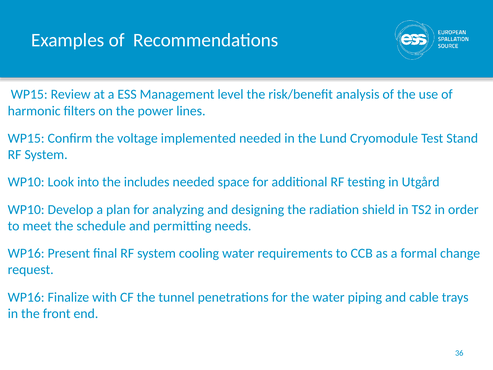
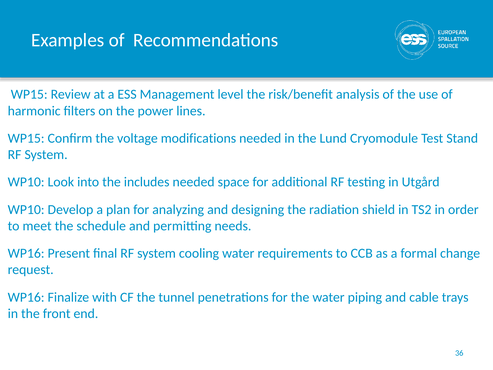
implemented: implemented -> modifications (198, 138)
